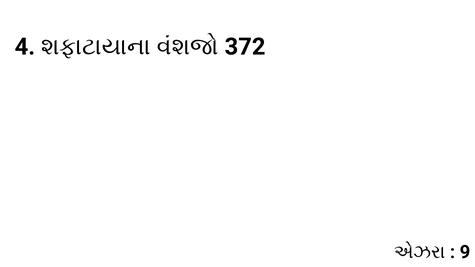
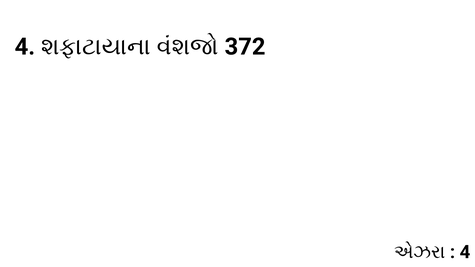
9: 9 -> 4 (465, 252)
